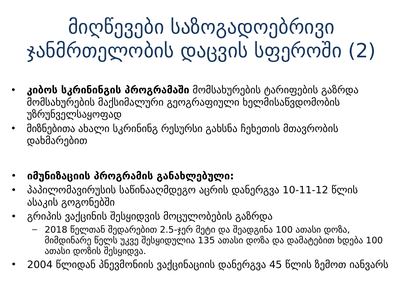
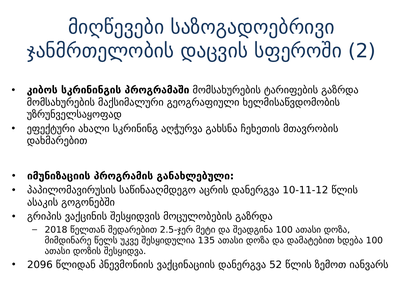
მიზნებითა: მიზნებითა -> ეფექტური (51, 128)
რესურსი: რესურსი -> აღჭურვა (182, 128)
2004: 2004 -> 2096 (40, 264)
45: 45 -> 52 (276, 264)
